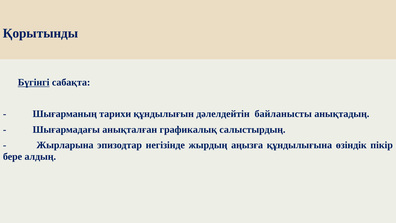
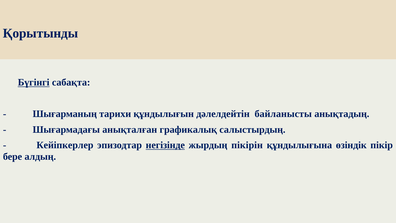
Жырларына: Жырларына -> Кейіпкерлер (65, 145)
негізінде underline: none -> present (165, 145)
аңызға: аңызға -> пікірін (247, 145)
